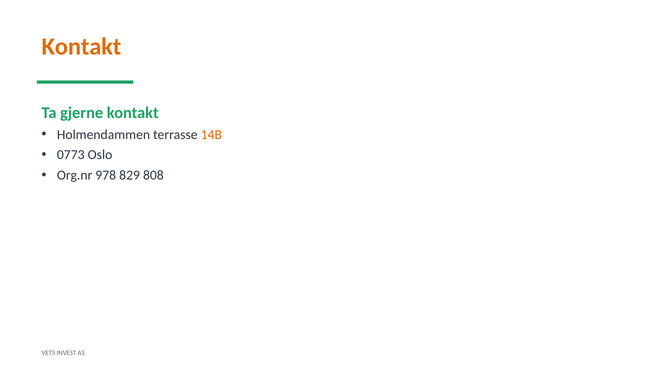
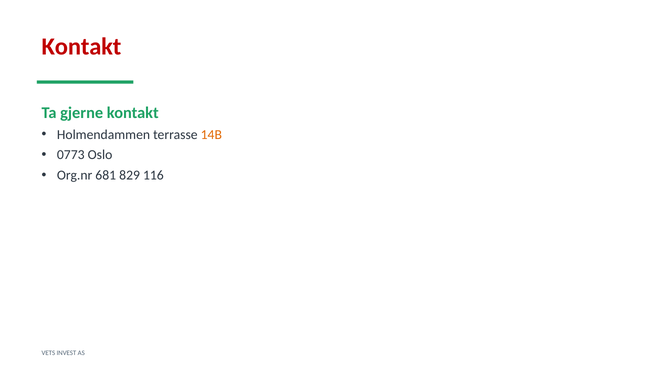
Kontakt colour: orange -> red (81, 47)
978: 978 -> 681 (106, 175)
808: 808 -> 116 (153, 175)
